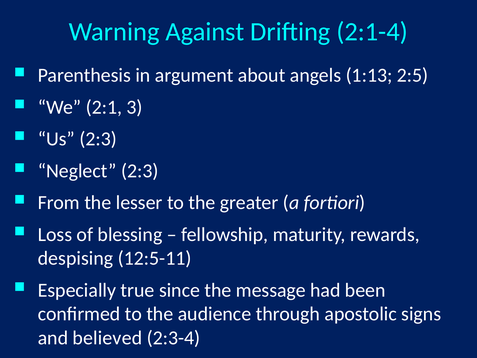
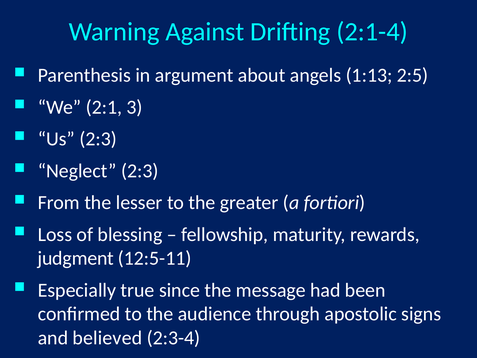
despising: despising -> judgment (76, 258)
